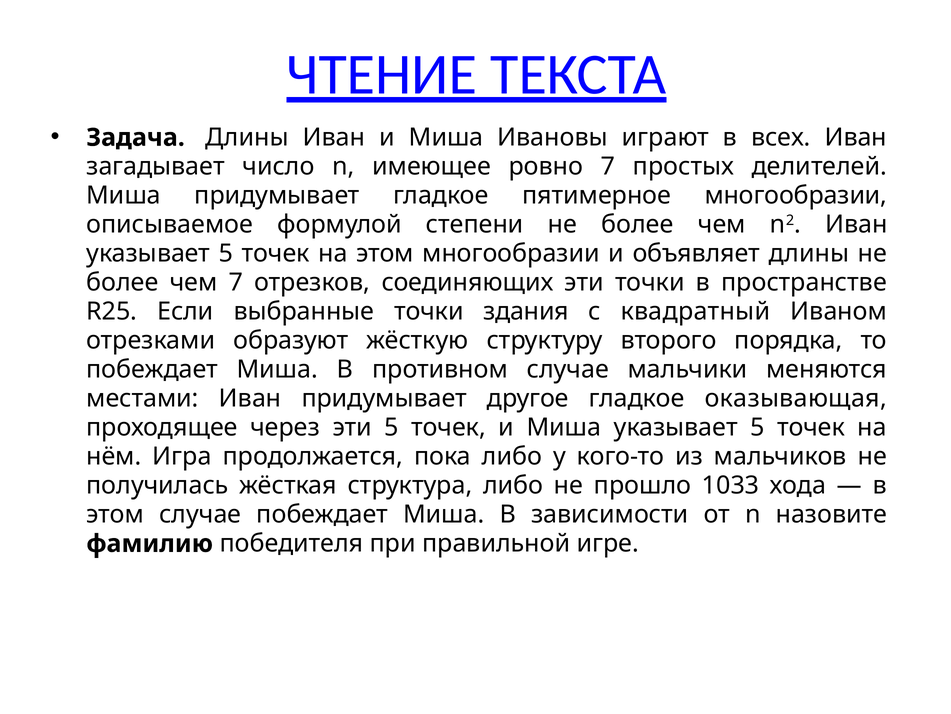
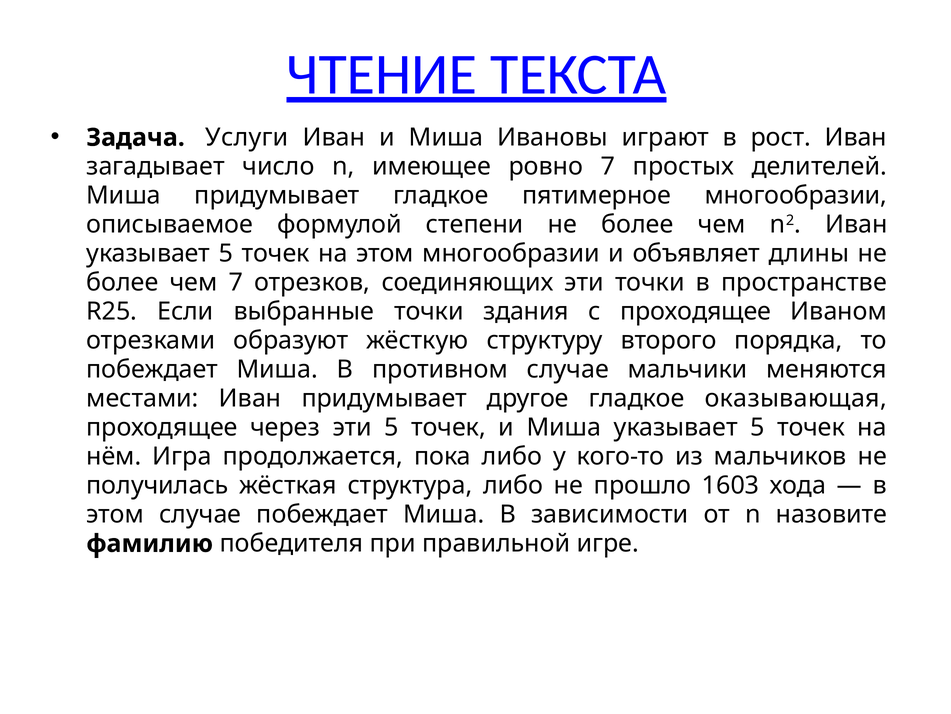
Задача Длины: Длины -> Услуги (247, 137)
всех: всех -> рост (781, 137)
с квадратный: квадратный -> проходящее (696, 311)
1033: 1033 -> 1603 (731, 485)
